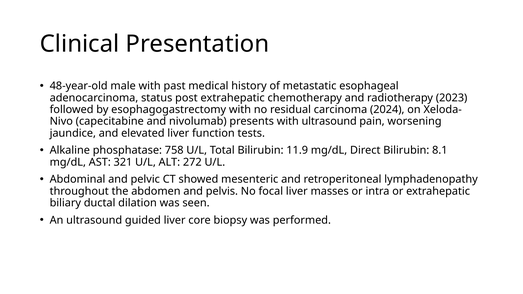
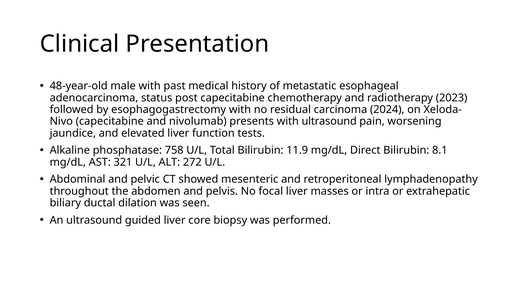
post extrahepatic: extrahepatic -> capecitabine (233, 98)
